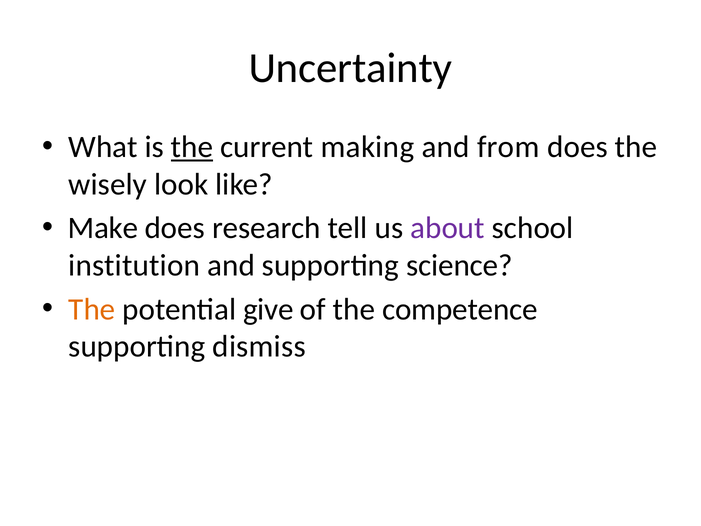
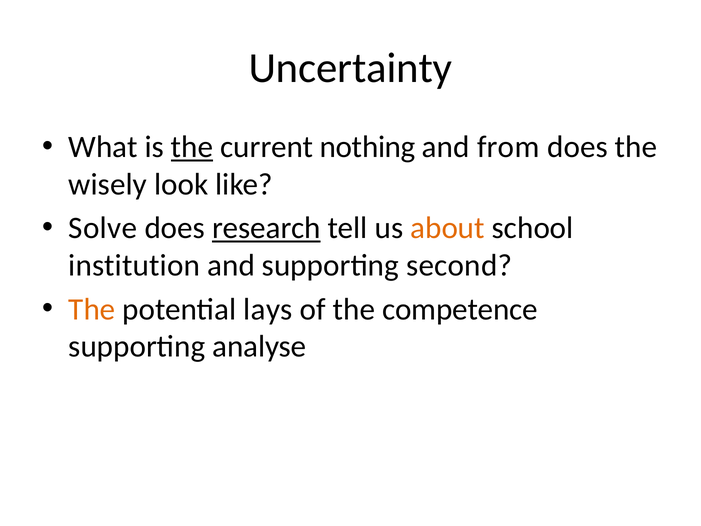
making: making -> nothing (368, 147)
Make: Make -> Solve (103, 228)
research underline: none -> present (266, 228)
about colour: purple -> orange (447, 228)
science: science -> second (459, 265)
give: give -> lays (268, 309)
dismiss: dismiss -> analyse (259, 347)
